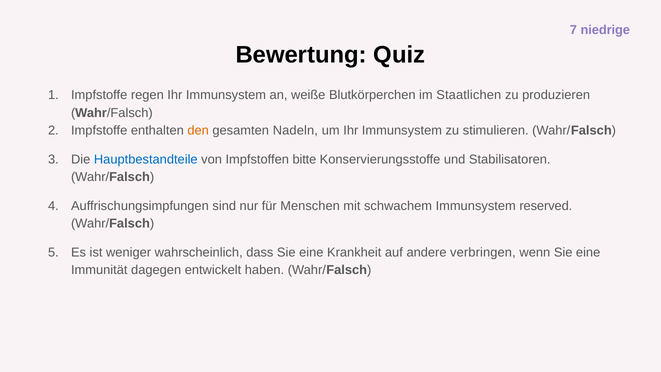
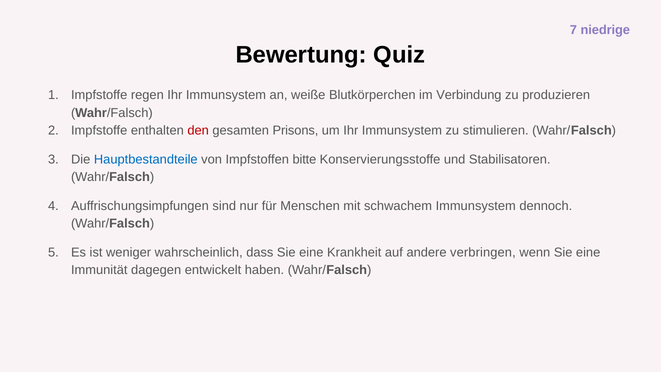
Staatlichen: Staatlichen -> Verbindung (469, 95)
den colour: orange -> red (198, 131)
Nadeln: Nadeln -> Prisons (295, 131)
reserved: reserved -> dennoch (546, 206)
